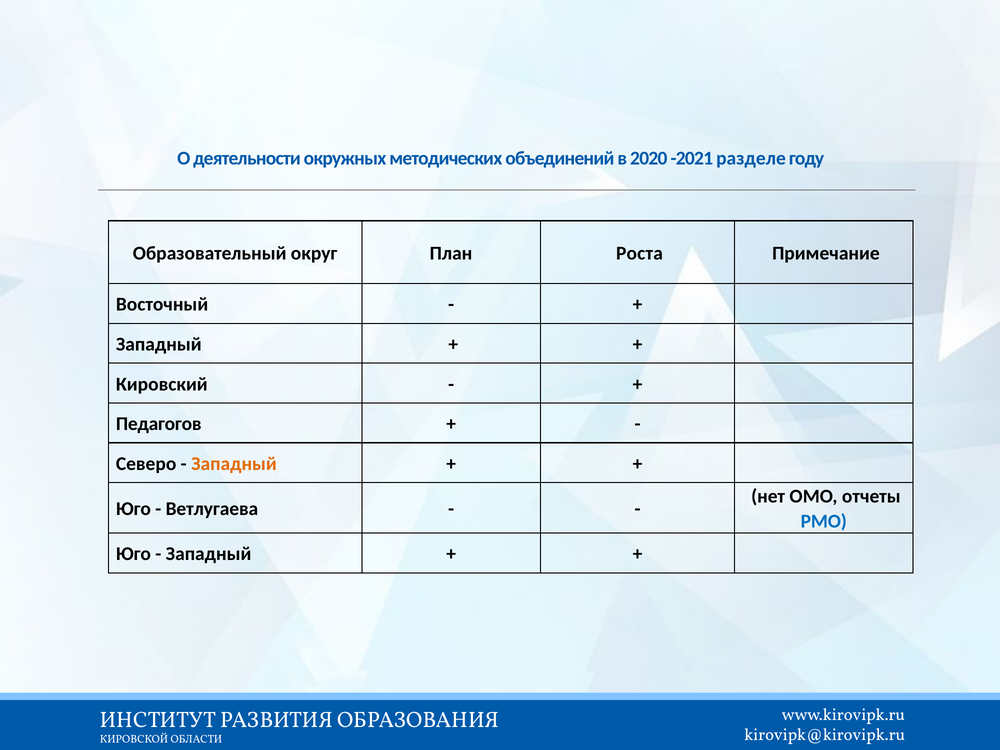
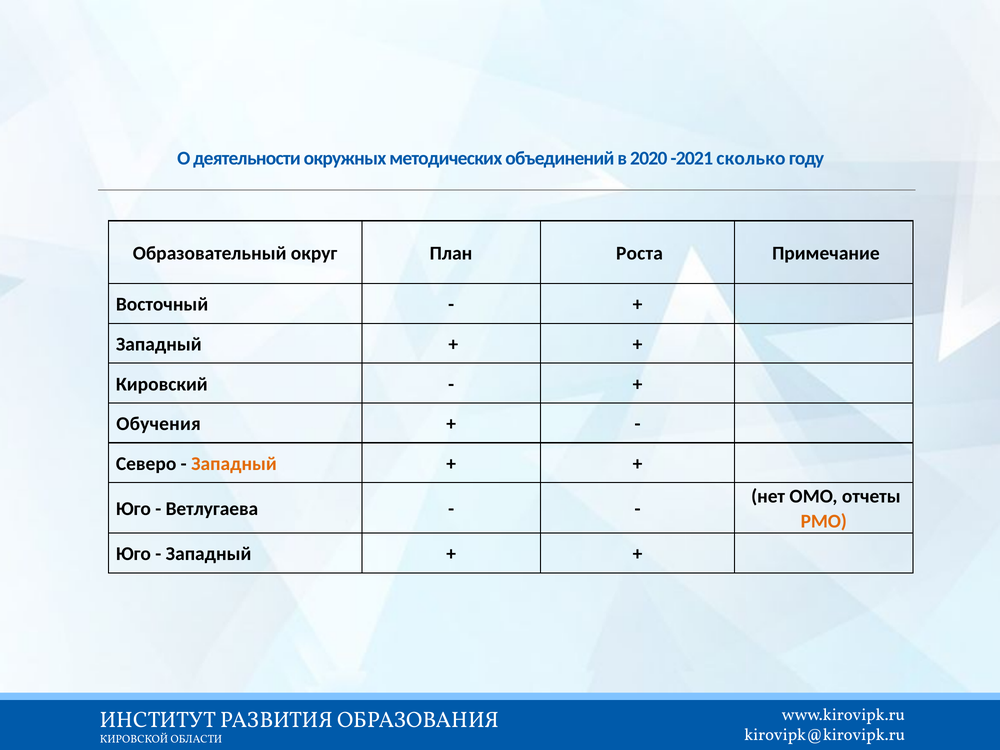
разделе: разделе -> сколько (751, 159)
Педагогов: Педагогов -> Обучения (158, 424)
РМО colour: blue -> orange (824, 521)
